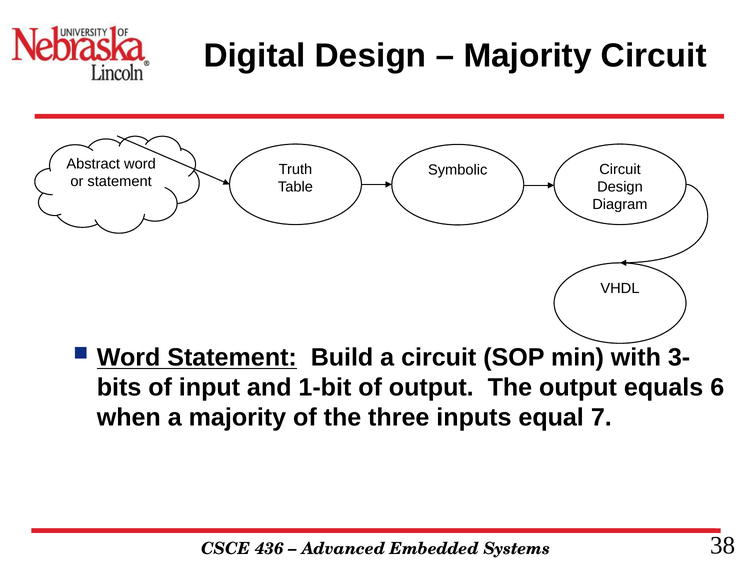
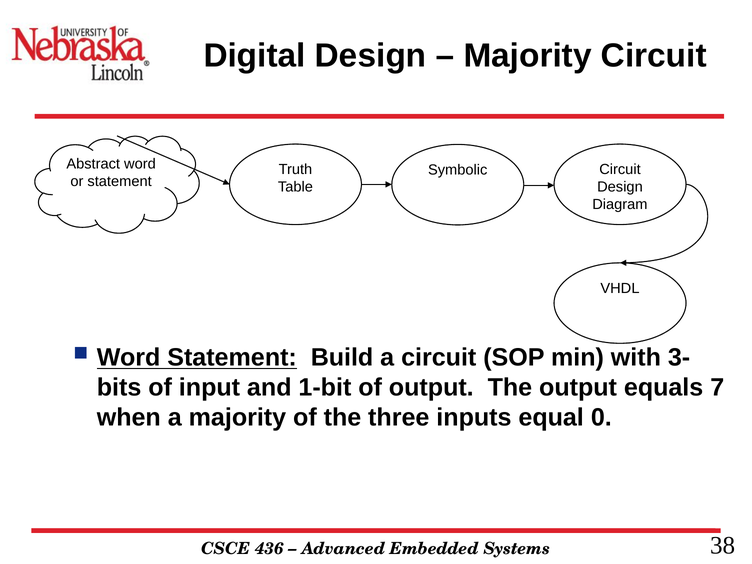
6: 6 -> 7 (717, 388)
7: 7 -> 0 (601, 418)
